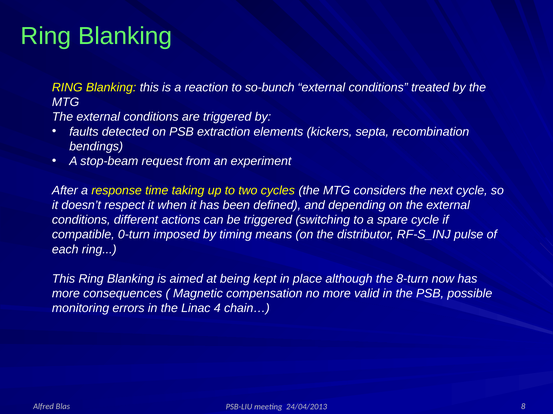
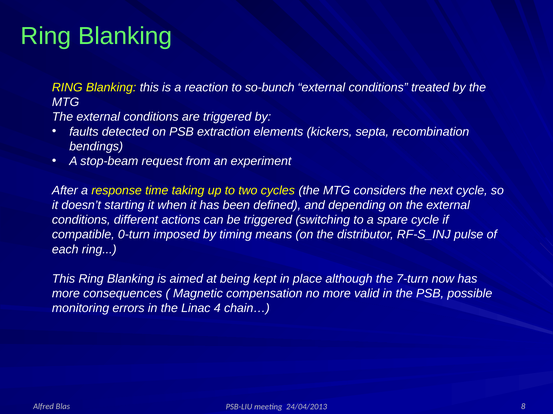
respect: respect -> starting (124, 206)
8-turn: 8-turn -> 7-turn (412, 279)
